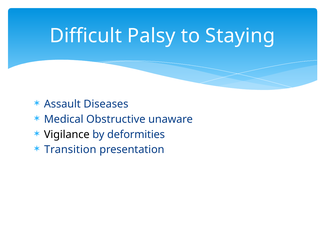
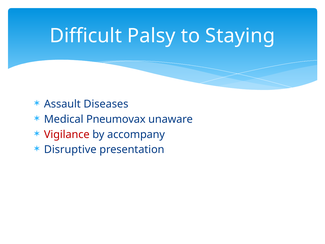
Obstructive: Obstructive -> Pneumovax (116, 119)
Vigilance colour: black -> red (67, 134)
deformities: deformities -> accompany (136, 134)
Transition: Transition -> Disruptive (70, 149)
